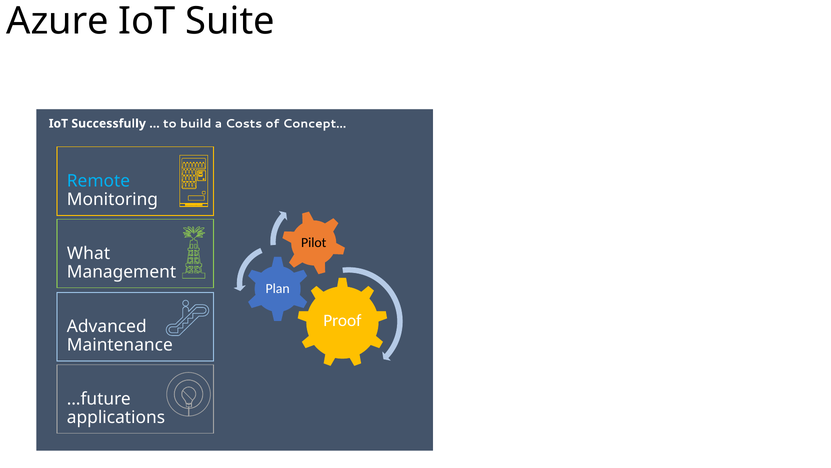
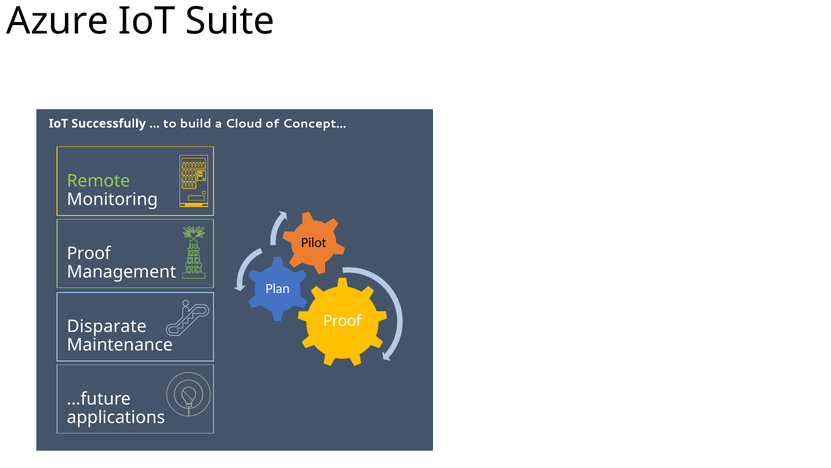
Costs: Costs -> Cloud (244, 123)
Remote colour: light blue -> light green (98, 181)
What: What -> Proof (89, 253)
Advanced: Advanced -> Disparate (107, 326)
